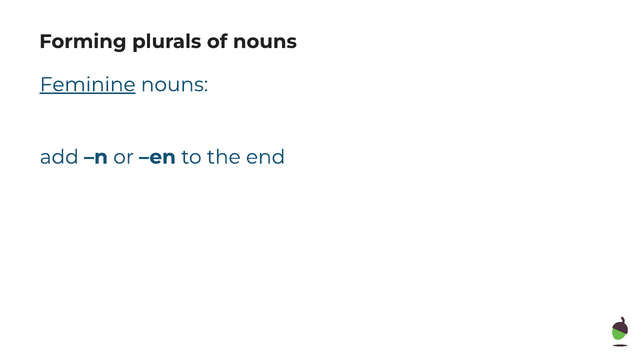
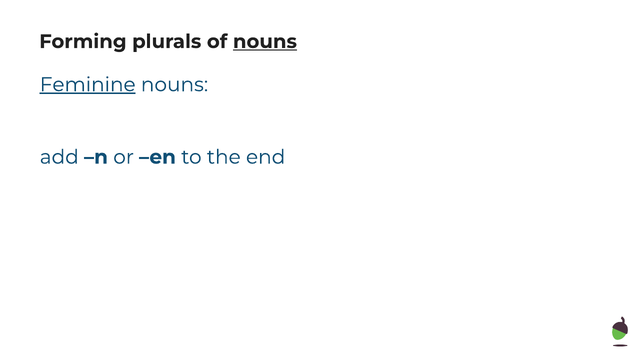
nouns underline: none -> present (265, 42)
